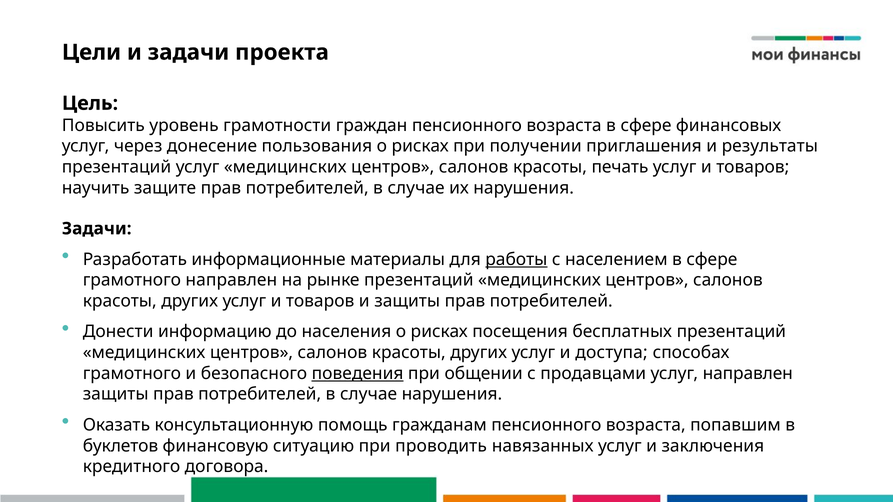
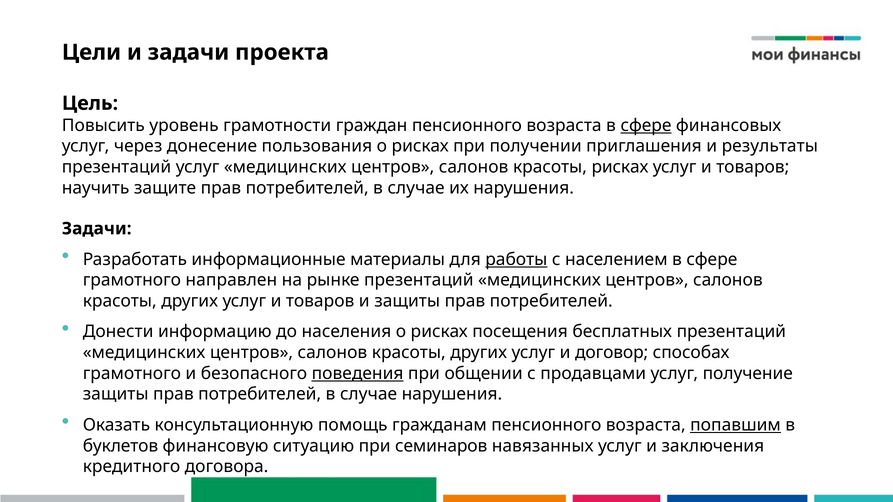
сфере underline: none -> present (646, 126)
красоты печать: печать -> рисках (620, 167)
доступа: доступа -> договор (612, 353)
услуг направлен: направлен -> получение (748, 374)
попавшим underline: none -> present (736, 425)
проводить: проводить -> семинаров (441, 446)
